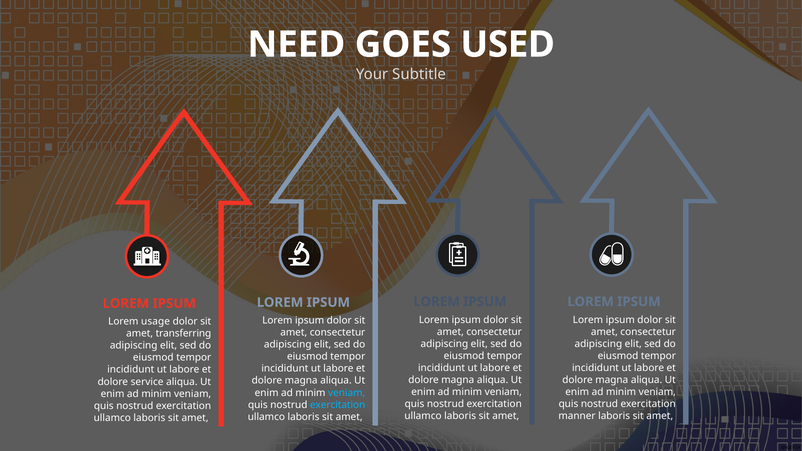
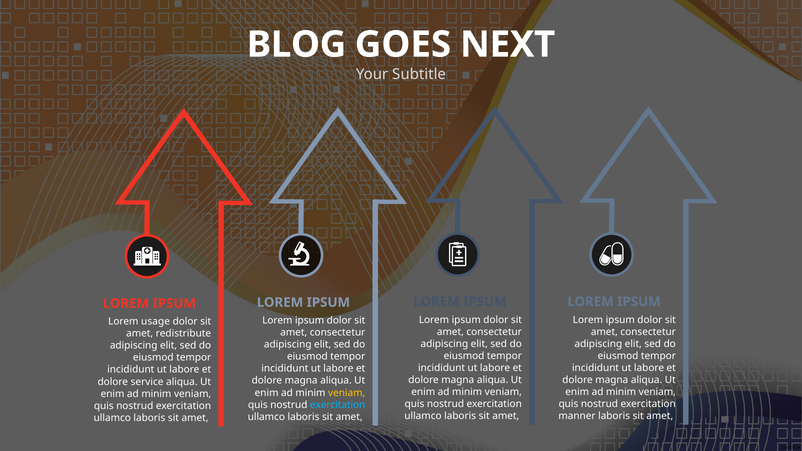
NEED: NEED -> BLOG (296, 45)
USED: USED -> NEXT (508, 45)
transferring: transferring -> redistribute (183, 334)
veniam colour: light blue -> yellow (347, 393)
